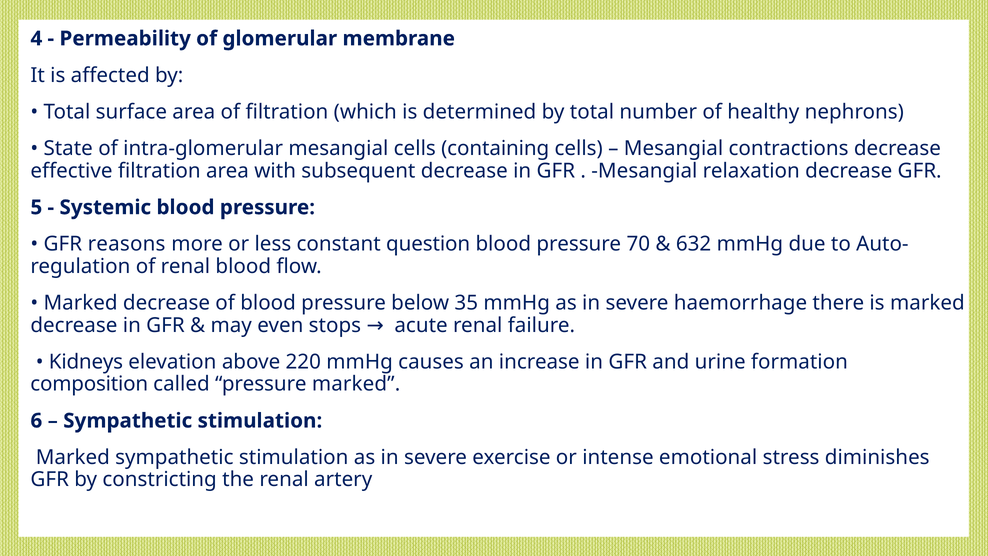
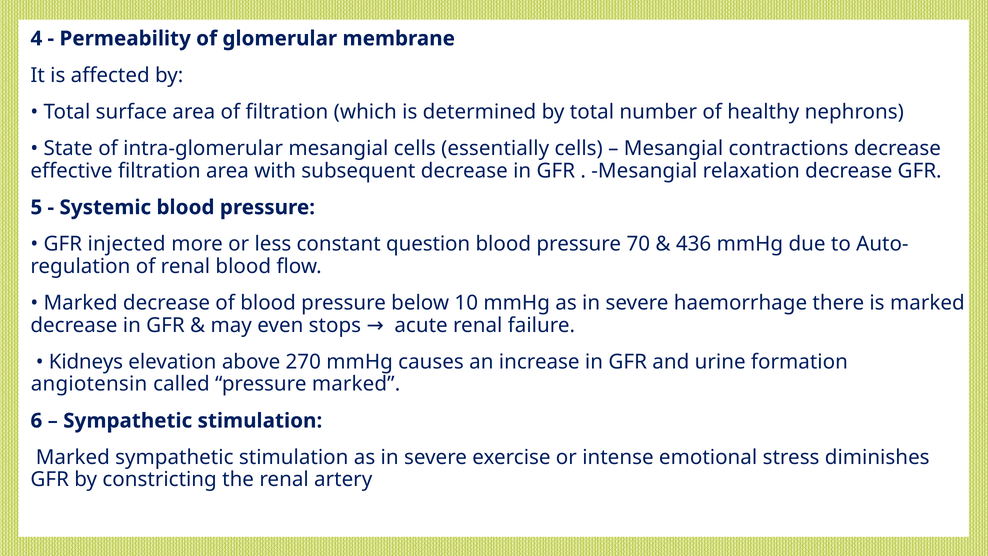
containing: containing -> essentially (495, 148)
reasons: reasons -> injected (127, 244)
632: 632 -> 436 (694, 244)
35: 35 -> 10 (466, 303)
220: 220 -> 270 (303, 362)
composition: composition -> angiotensin (89, 384)
